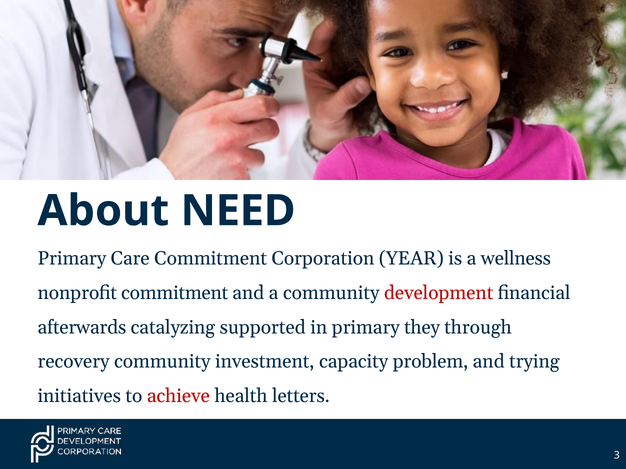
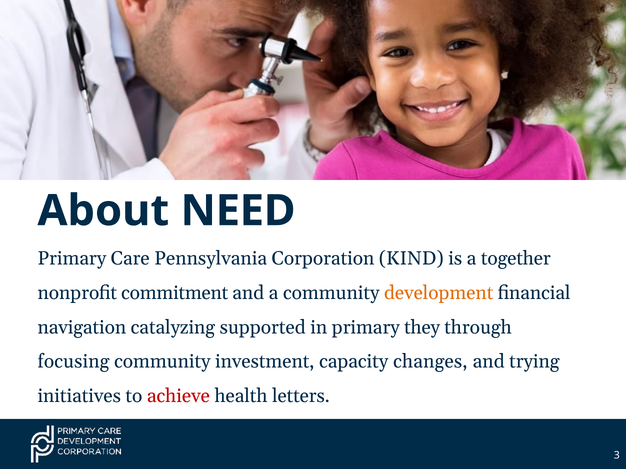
Care Commitment: Commitment -> Pennsylvania (211, 259)
YEAR: YEAR -> KIND (411, 259)
wellness: wellness -> together (516, 259)
development colour: red -> orange (439, 293)
afterwards: afterwards -> navigation (82, 328)
recovery: recovery -> focusing (73, 362)
problem: problem -> changes (430, 362)
